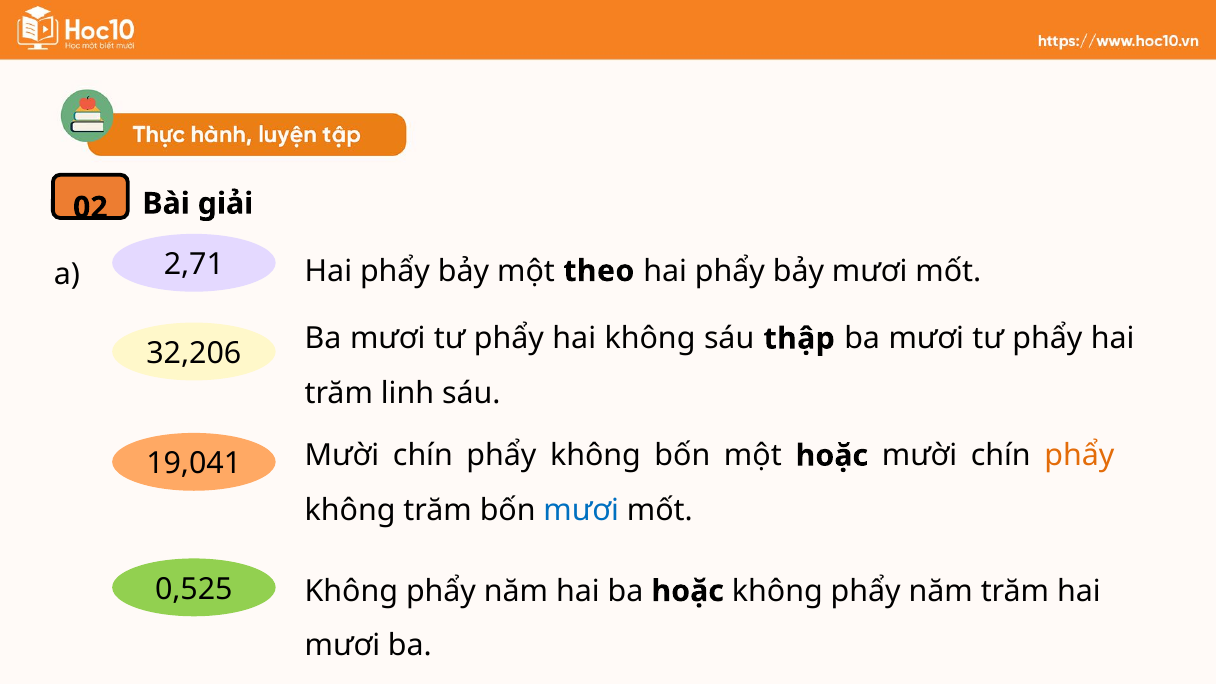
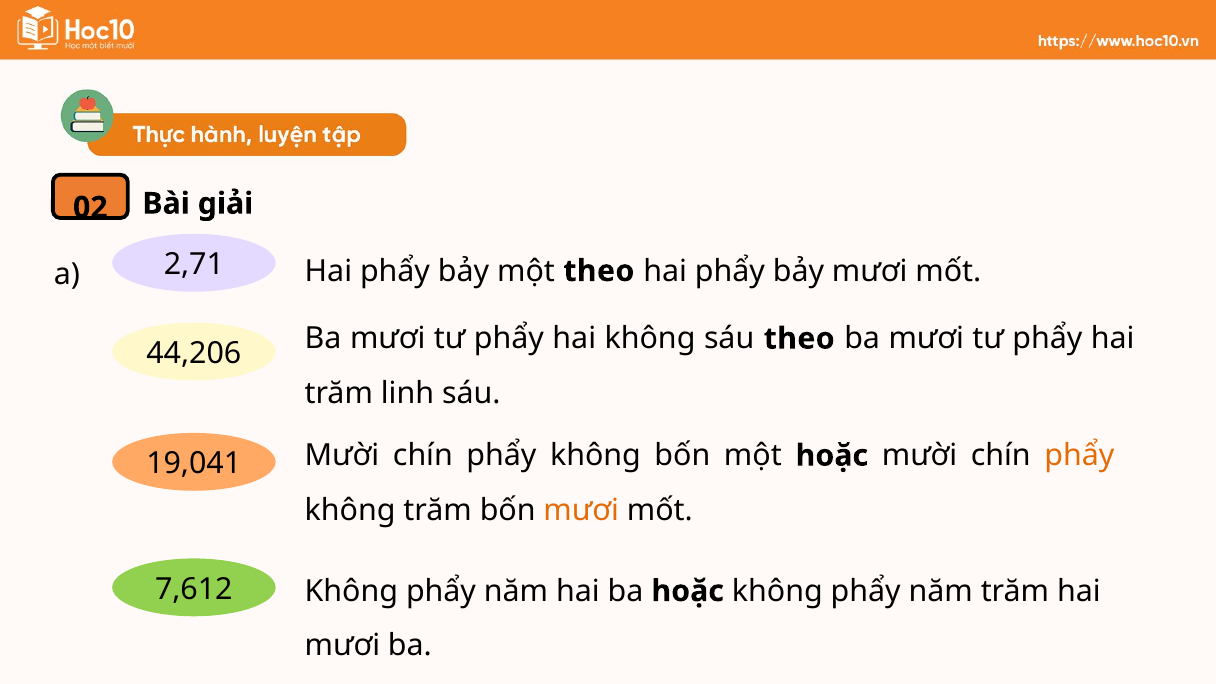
sáu thập: thập -> theo (799, 339)
32,206: 32,206 -> 44,206 (194, 354)
mươi colour: blue -> orange (581, 510)
0,525: 0,525 -> 7,612 (194, 589)
